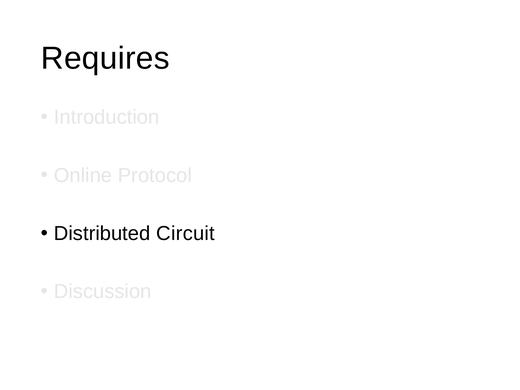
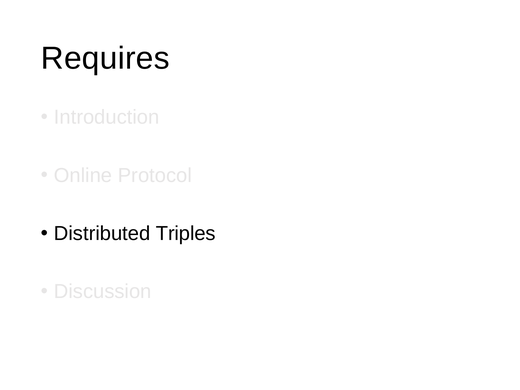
Circuit: Circuit -> Triples (186, 234)
